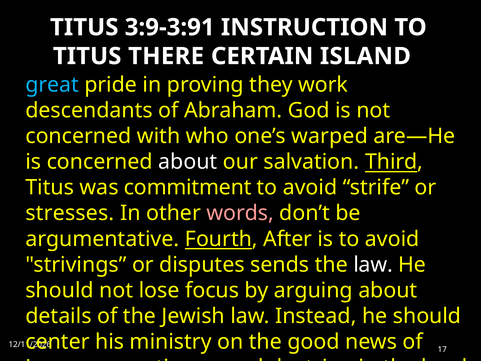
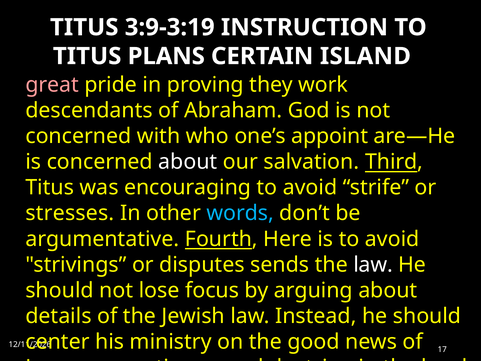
3:9-3:91: 3:9-3:91 -> 3:9-3:19 (170, 27)
THERE: THERE -> PLANS (166, 56)
great colour: light blue -> pink (52, 85)
warped: warped -> appoint (330, 136)
commitment: commitment -> encouraging (188, 187)
words colour: pink -> light blue (240, 213)
After: After -> Here (288, 239)
